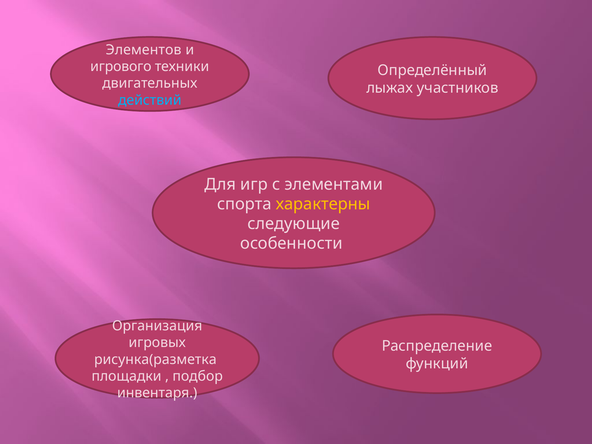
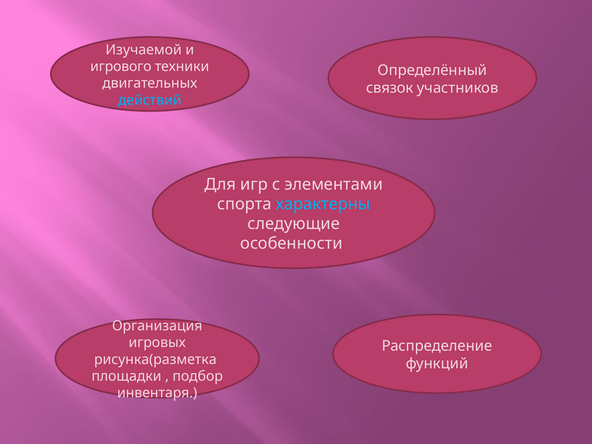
Элементов: Элементов -> Изучаемой (144, 50)
лыжах: лыжах -> связок (390, 88)
характерны colour: yellow -> light blue (323, 204)
